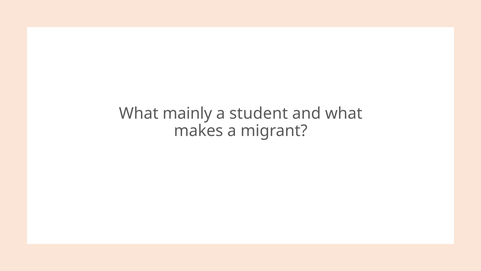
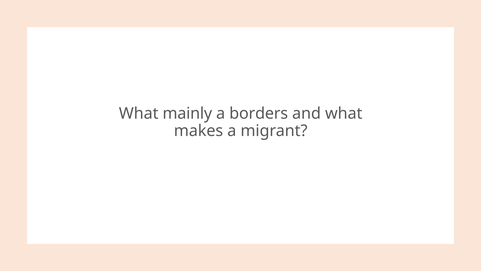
student: student -> borders (259, 113)
